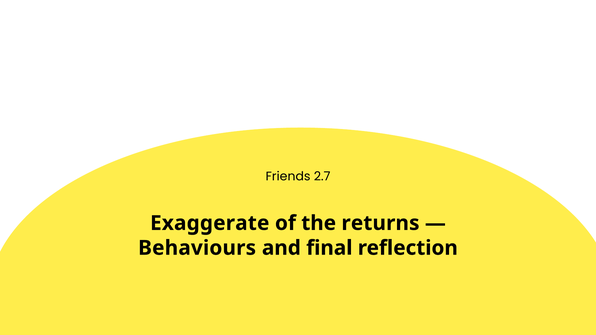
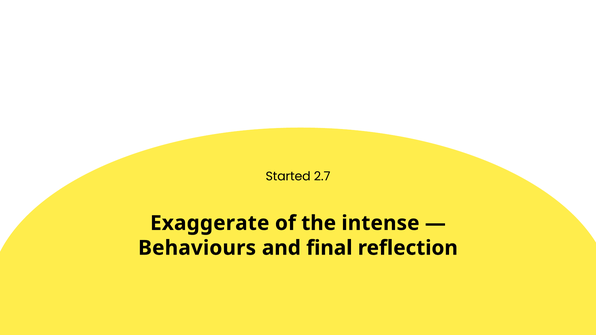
Friends: Friends -> Started (288, 177)
returns: returns -> intense (380, 223)
